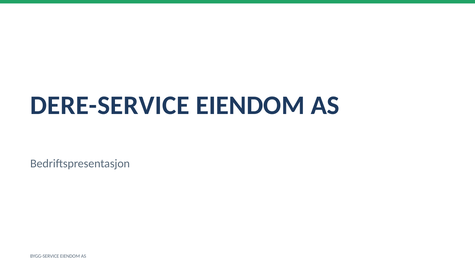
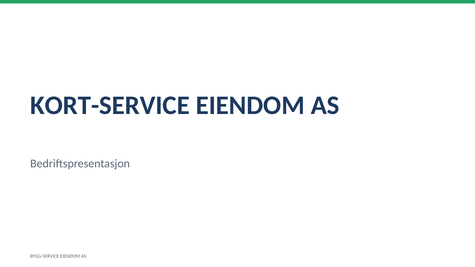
DERE-SERVICE: DERE-SERVICE -> KORT-SERVICE (110, 105)
